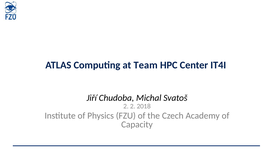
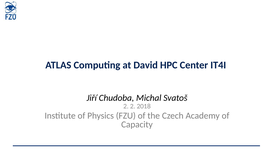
Team: Team -> David (146, 65)
